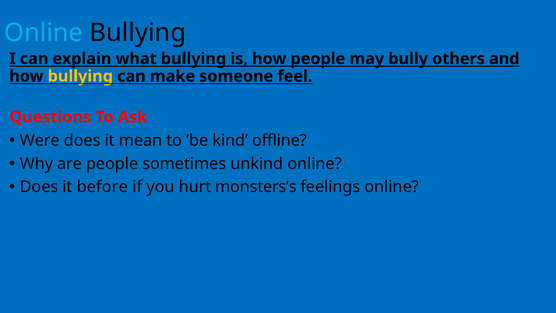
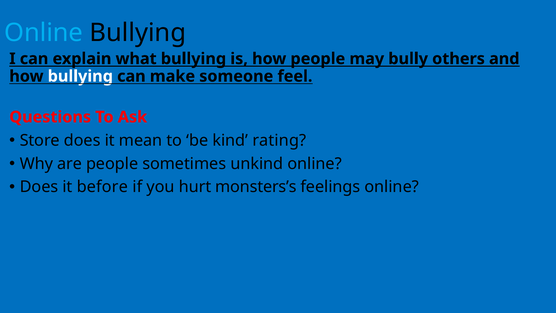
bullying colour: yellow -> white (80, 76)
Were: Were -> Store (40, 140)
offline: offline -> rating (279, 140)
